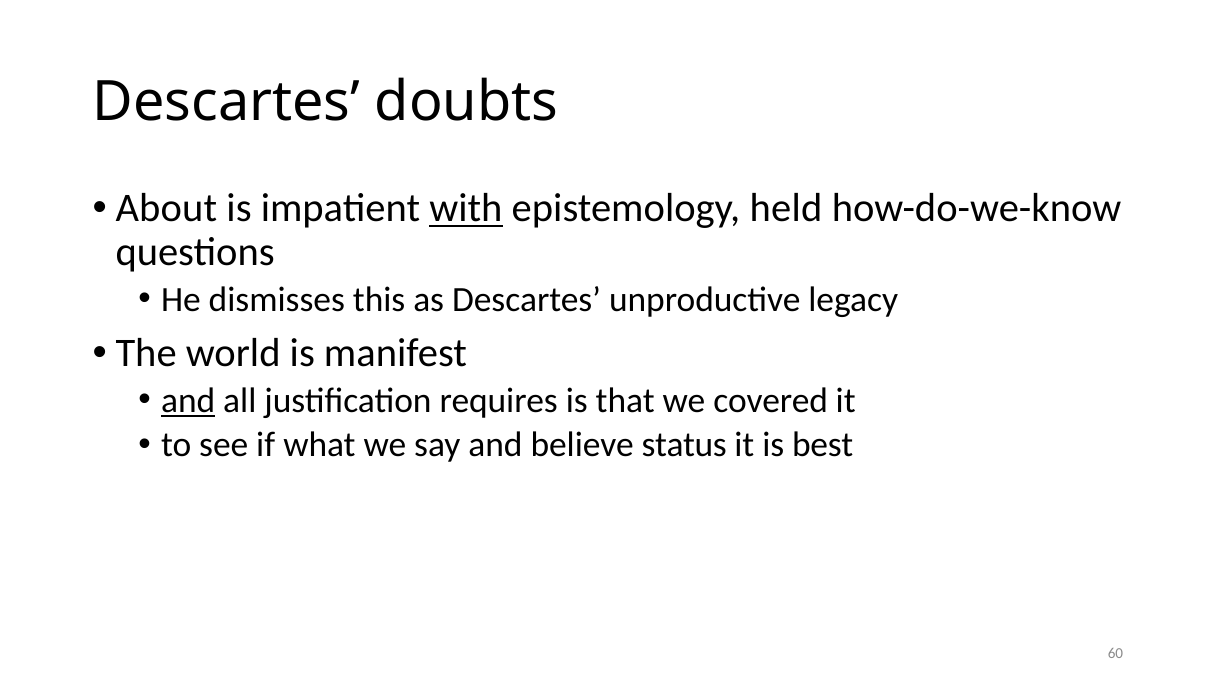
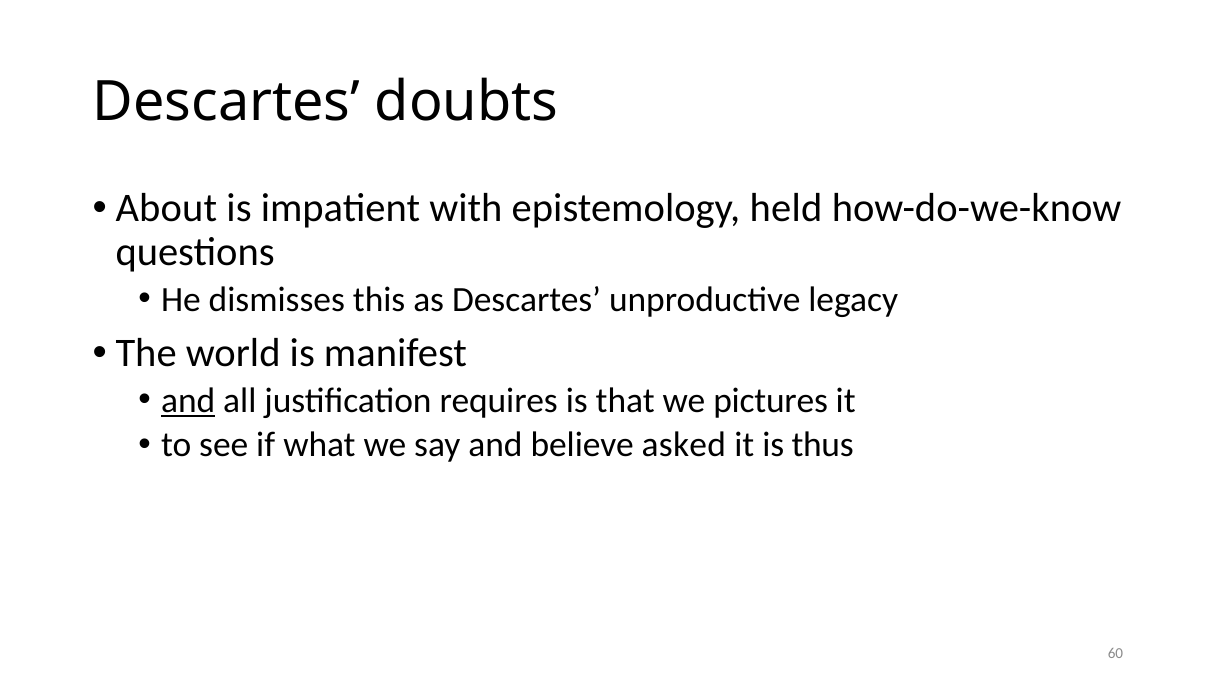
with underline: present -> none (466, 208)
covered: covered -> pictures (771, 400)
status: status -> asked (684, 445)
best: best -> thus (823, 445)
